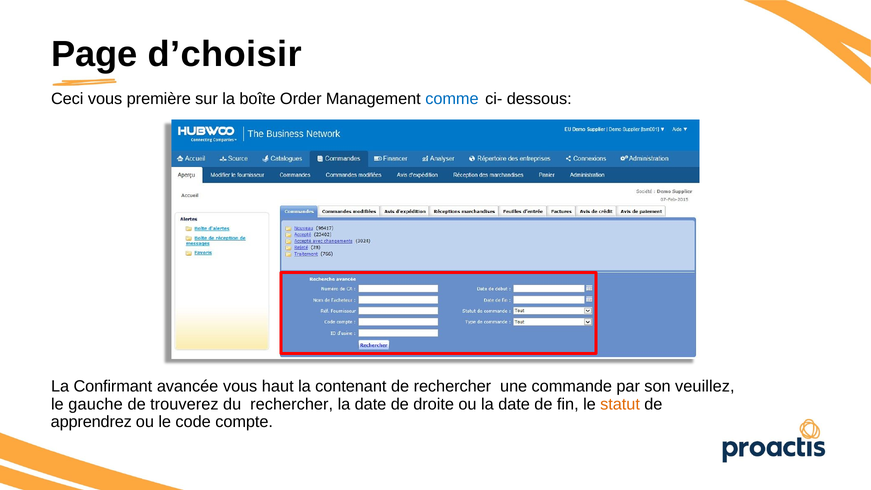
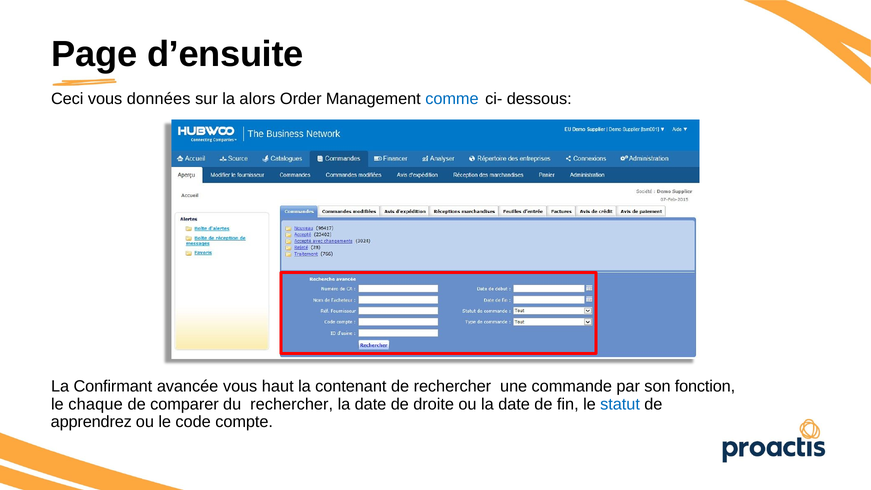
d’choisir: d’choisir -> d’ensuite (225, 54)
première: première -> données (159, 99)
boîte: boîte -> alors (257, 99)
veuillez: veuillez -> fonction (705, 386)
gauche: gauche -> chaque (96, 404)
trouverez: trouverez -> comparer (184, 404)
statut colour: orange -> blue (620, 404)
